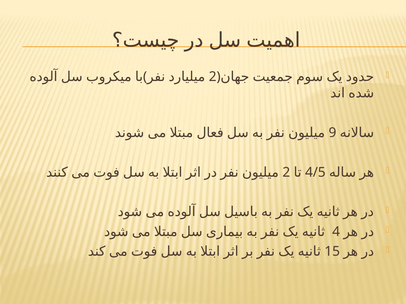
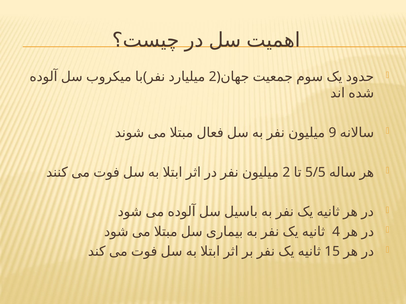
4/5: 4/5 -> 5/5 (315, 172)
